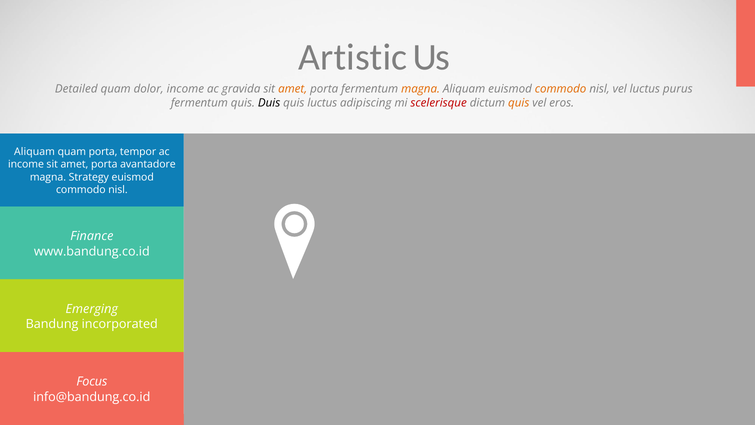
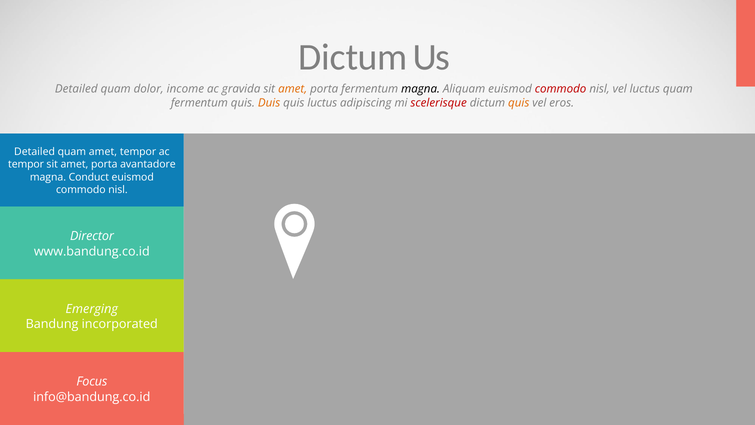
Artistic: Artistic -> Dictum (353, 57)
magna colour: orange -> black (421, 89)
commodo colour: orange -> red (561, 89)
luctus purus: purus -> quam (678, 89)
Duis colour: black -> orange (269, 103)
Aliquam: Aliquam -> Detailed (35, 152)
quam porta: porta -> amet (103, 152)
income: income -> tempor (26, 164)
Strategy: Strategy -> Conduct (89, 177)
Finance: Finance -> Director (92, 236)
